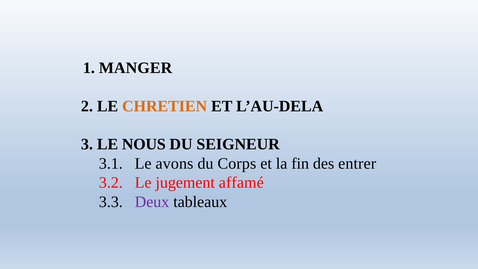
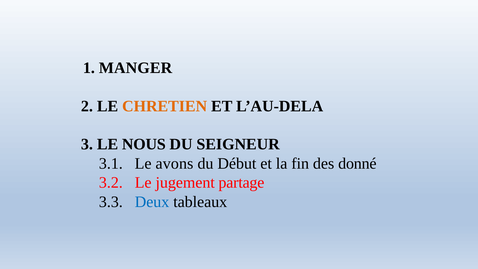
Corps: Corps -> Début (237, 163)
entrer: entrer -> donné (357, 163)
affamé: affamé -> partage (241, 183)
Deux colour: purple -> blue (152, 202)
